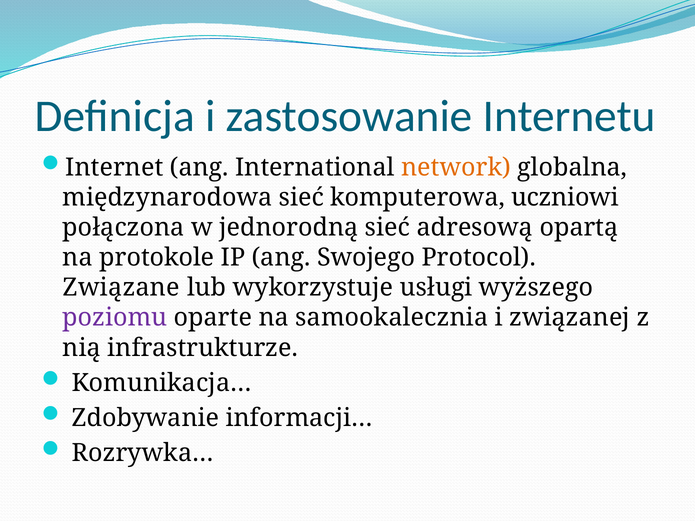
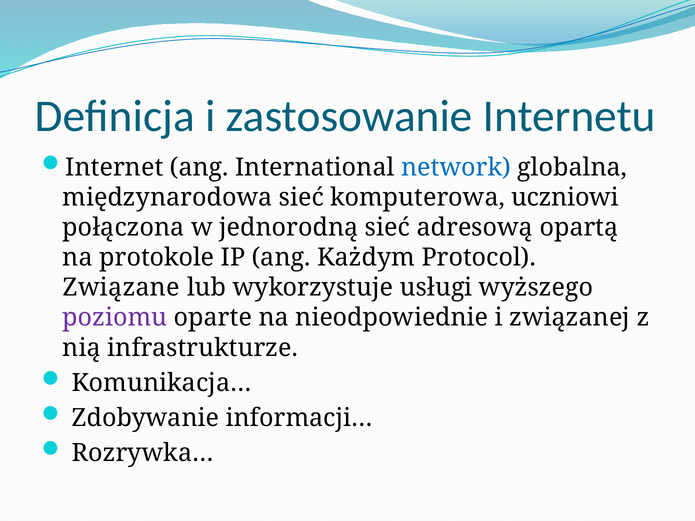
network colour: orange -> blue (456, 167)
Swojego: Swojego -> Każdym (366, 258)
samookalecznia: samookalecznia -> nieodpowiednie (392, 318)
